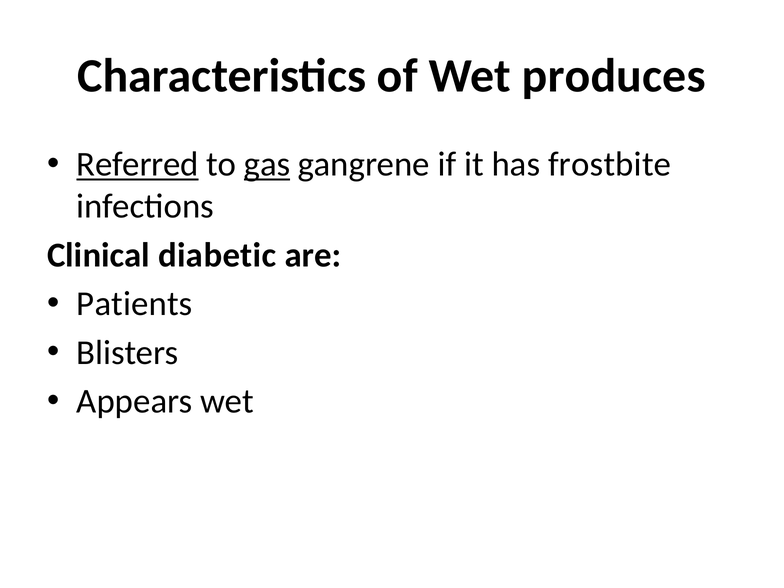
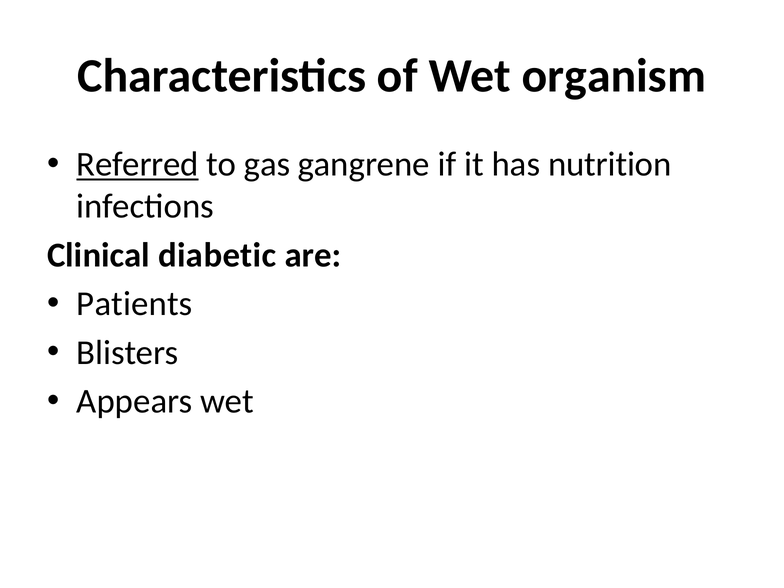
produces: produces -> organism (614, 76)
gas underline: present -> none (267, 164)
frostbite: frostbite -> nutrition (610, 164)
